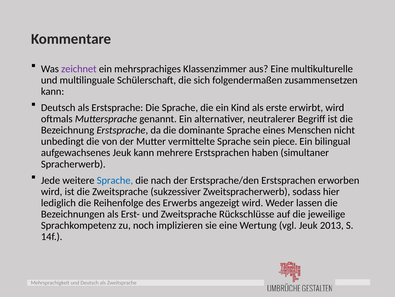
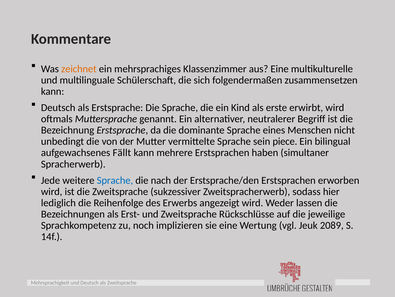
zeichnet colour: purple -> orange (79, 69)
aufgewachsenes Jeuk: Jeuk -> Fällt (122, 152)
2013: 2013 -> 2089 (332, 225)
